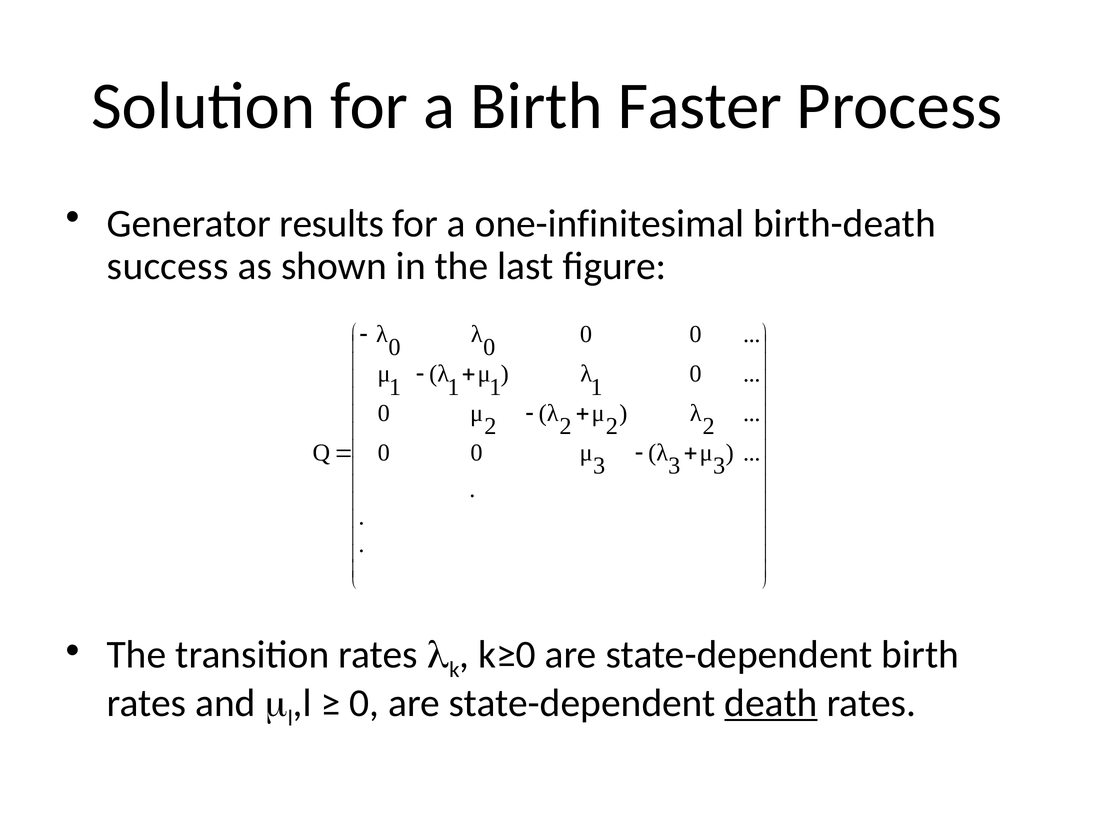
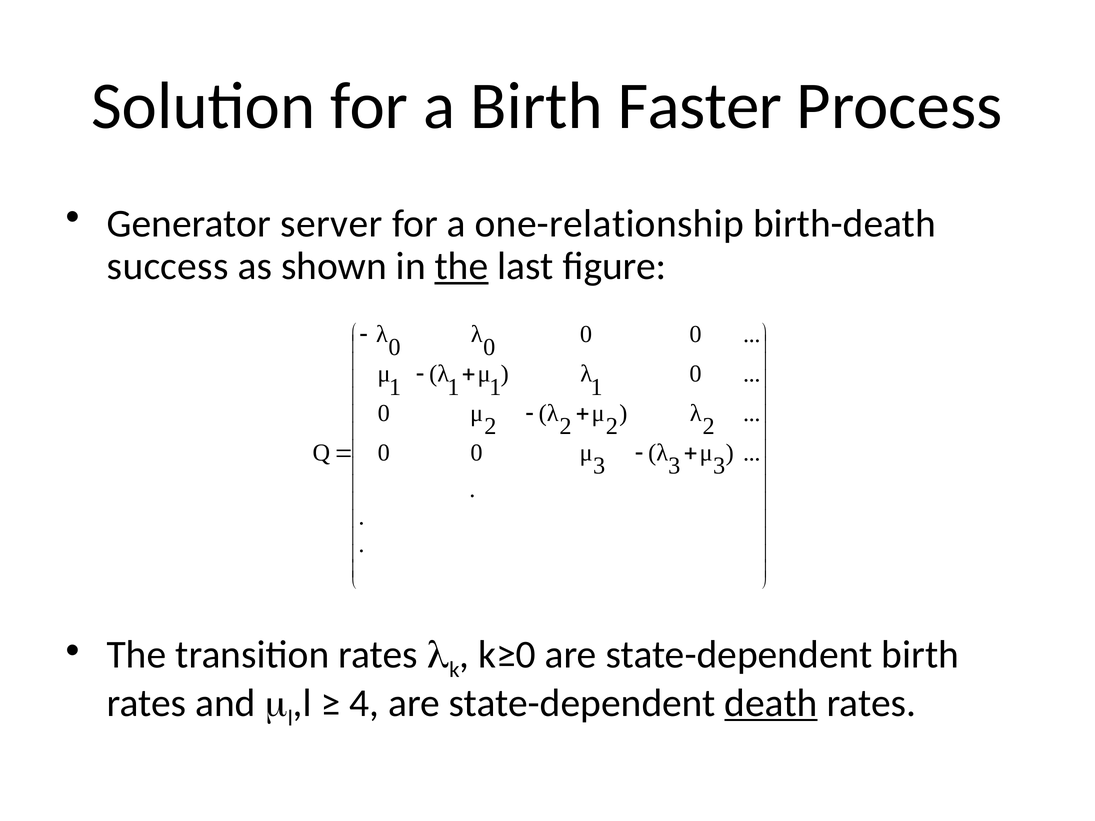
results: results -> server (331, 224)
one-infinitesimal: one-infinitesimal -> one-relationship (609, 224)
the underline: none -> present (462, 266)
0: 0 -> 4 (364, 703)
